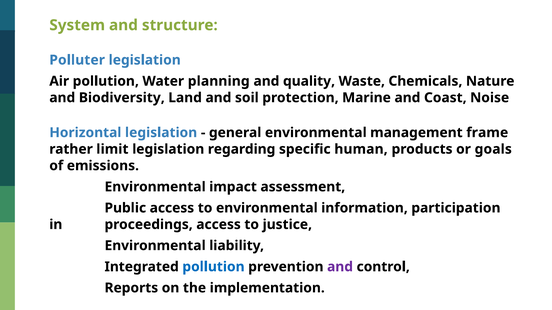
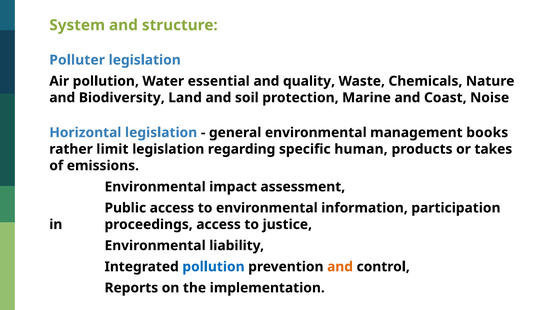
planning: planning -> essential (219, 81)
frame: frame -> books (487, 133)
goals: goals -> takes (493, 149)
and colour: purple -> orange (340, 267)
